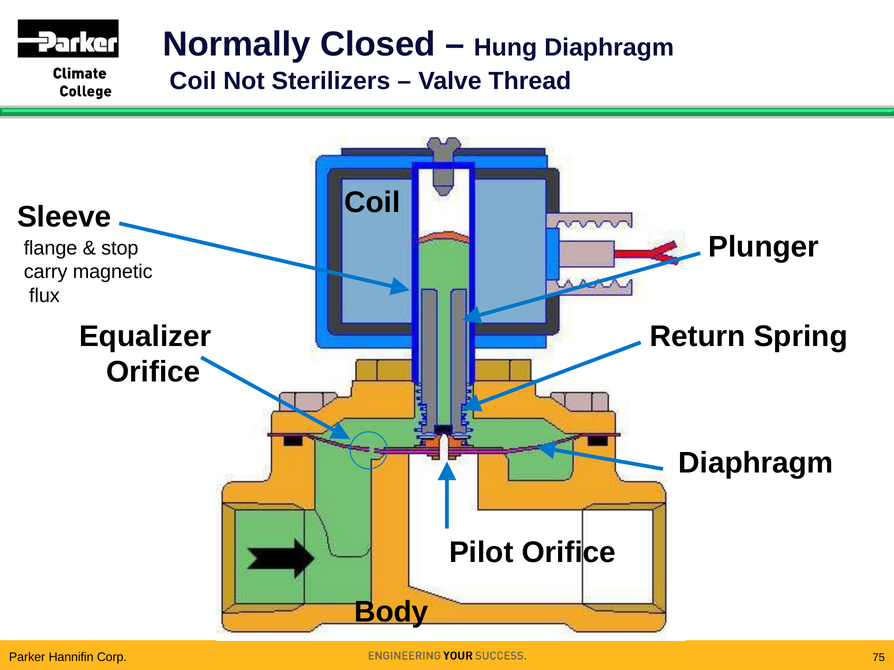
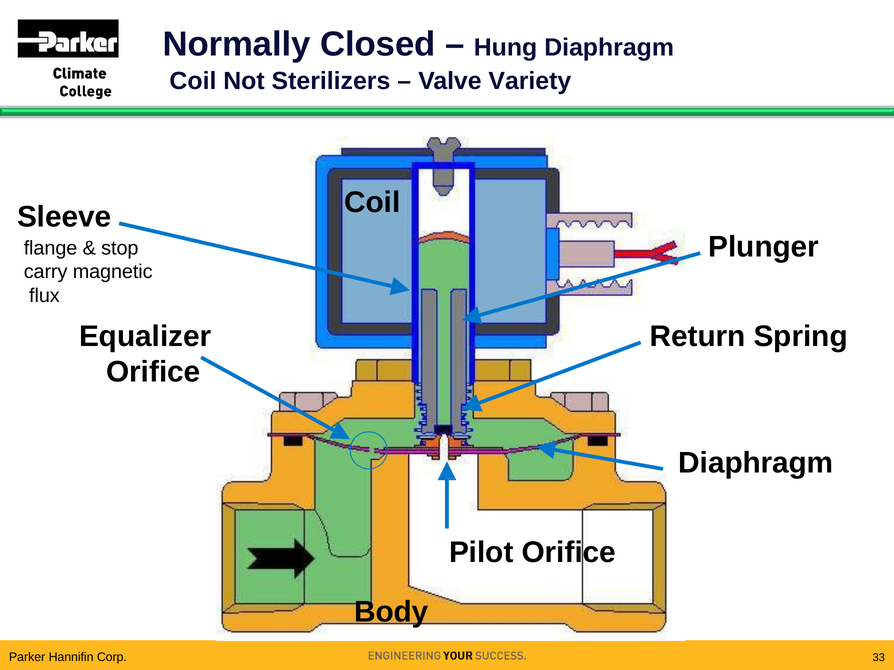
Thread: Thread -> Variety (530, 81)
75: 75 -> 33 (879, 658)
